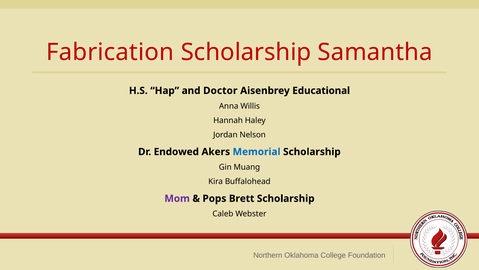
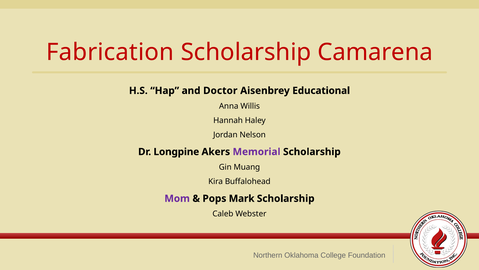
Samantha: Samantha -> Camarena (375, 52)
Endowed: Endowed -> Longpine (176, 151)
Memorial colour: blue -> purple (257, 151)
Brett: Brett -> Mark (242, 198)
